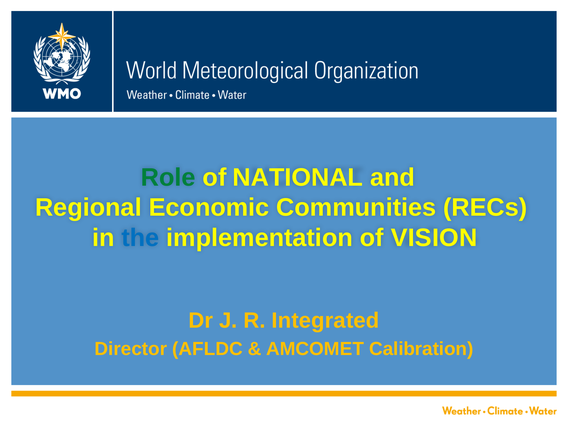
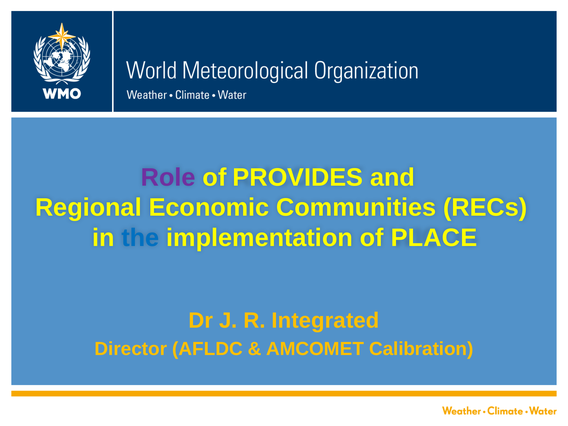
Role colour: green -> purple (168, 177)
NATIONAL: NATIONAL -> PROVIDES (298, 177)
VISION: VISION -> PLACE (434, 238)
